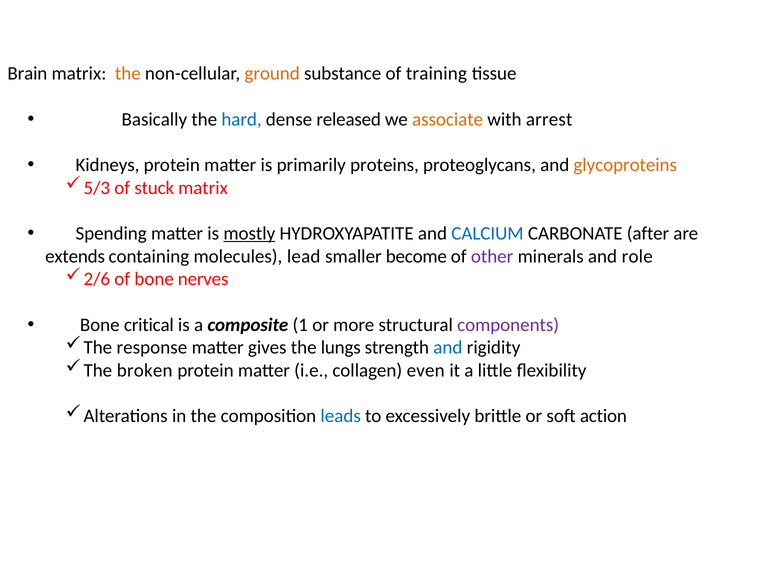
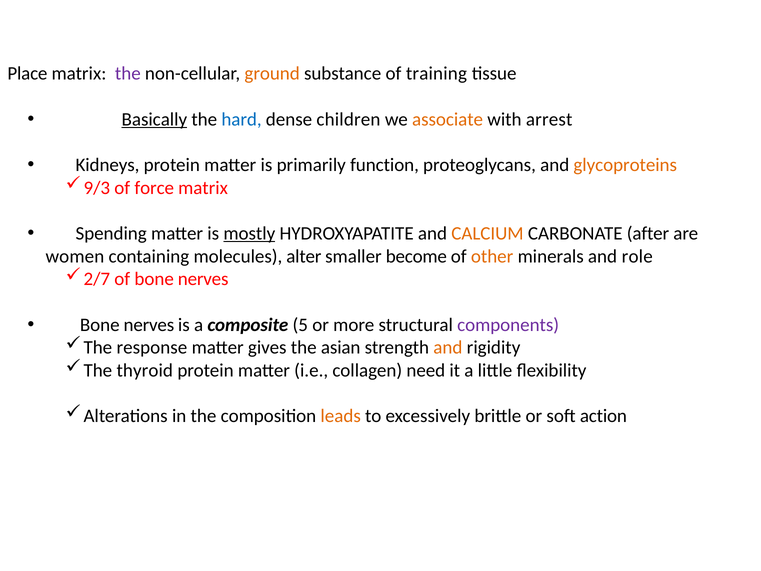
Brain: Brain -> Place (27, 74)
the colour: orange -> purple (128, 74)
Basically underline: none -> present (154, 119)
released: released -> children (348, 119)
proteins: proteins -> function (385, 165)
5/3: 5/3 -> 9/3 (97, 188)
stuck: stuck -> force (154, 188)
CALCIUM colour: blue -> orange (487, 233)
extends: extends -> women (75, 256)
lead: lead -> alter (304, 256)
other colour: purple -> orange (492, 256)
2/6: 2/6 -> 2/7 (97, 279)
critical: critical -> nerves (149, 325)
1: 1 -> 5 (300, 325)
lungs: lungs -> asian (341, 347)
and colour: blue -> orange (448, 347)
broken: broken -> thyroid (145, 370)
even: even -> need (426, 370)
leads colour: blue -> orange (341, 416)
